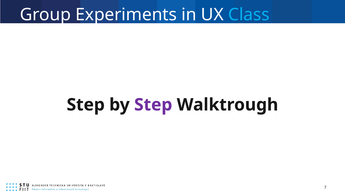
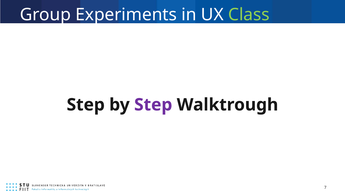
Class colour: light blue -> light green (249, 15)
